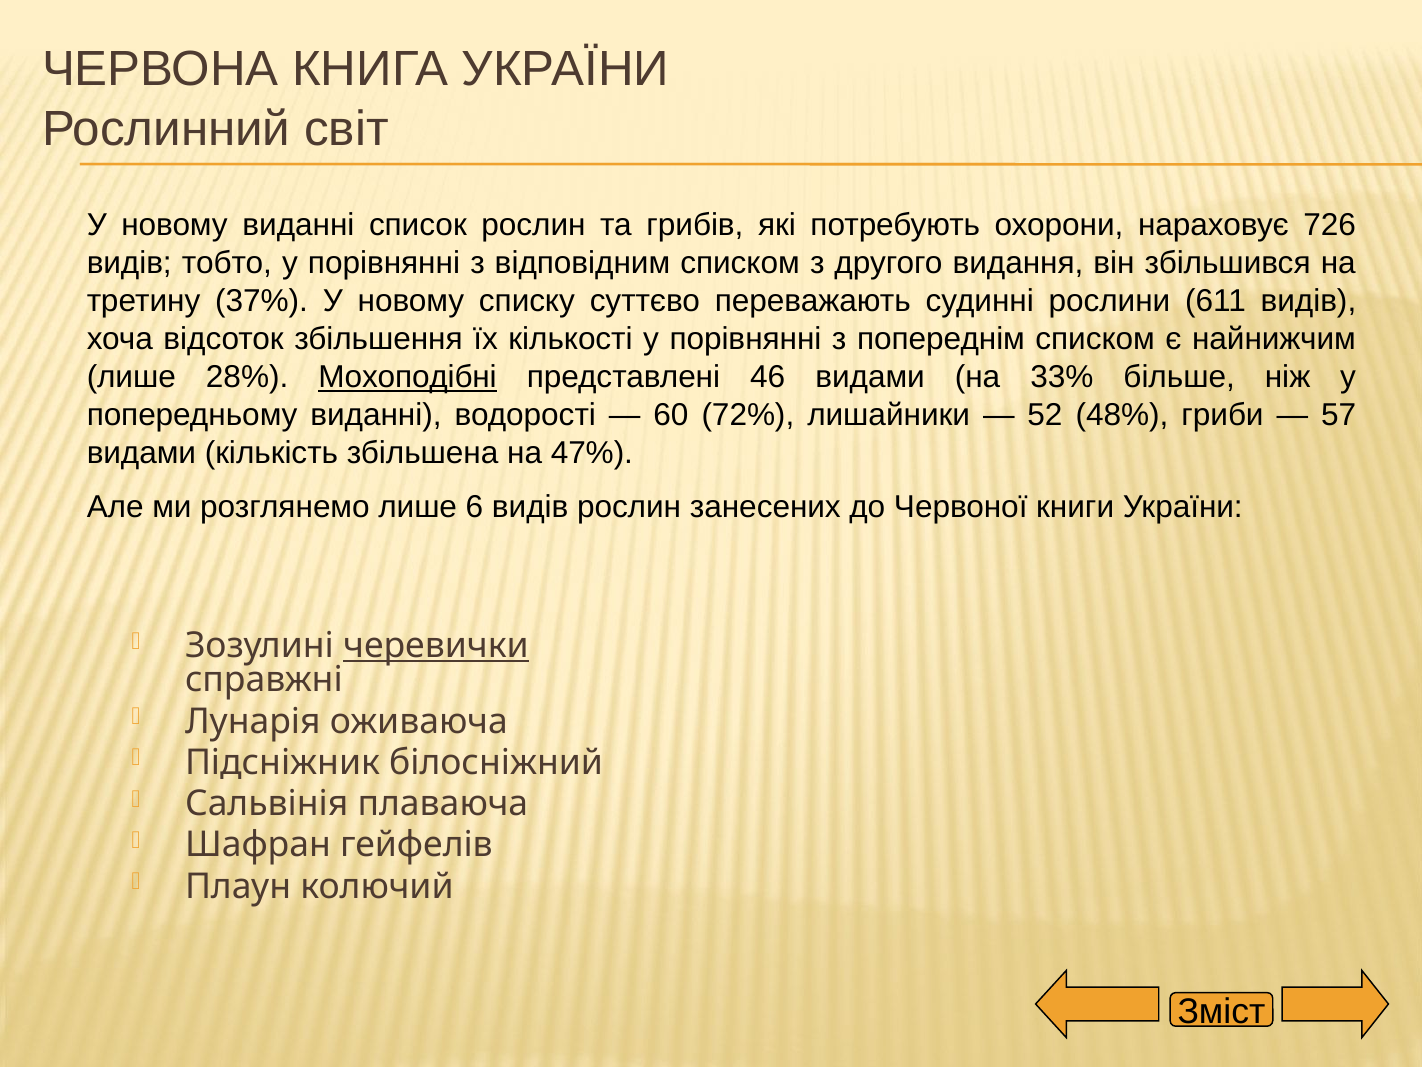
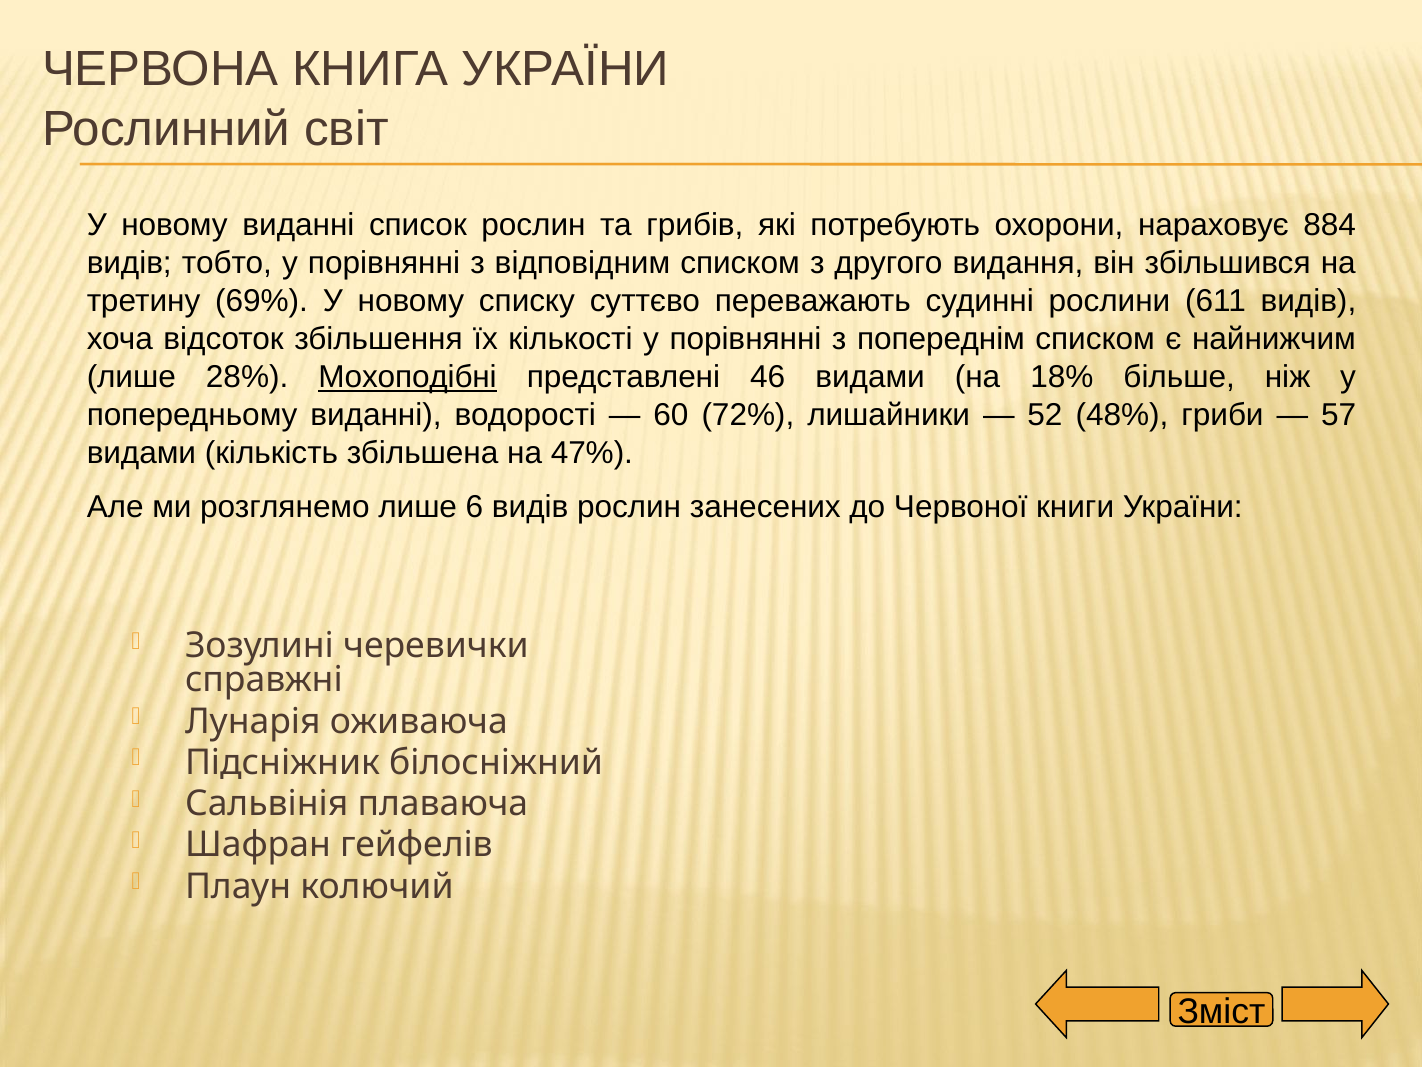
726: 726 -> 884 (1330, 225)
37%: 37% -> 69% (261, 301)
33%: 33% -> 18% (1062, 377)
черевички underline: present -> none (436, 646)
